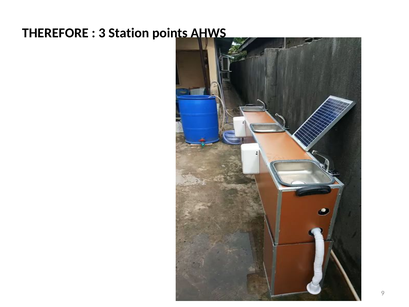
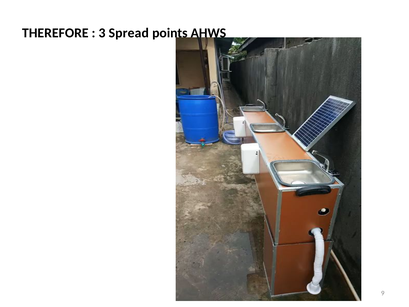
Station: Station -> Spread (129, 33)
